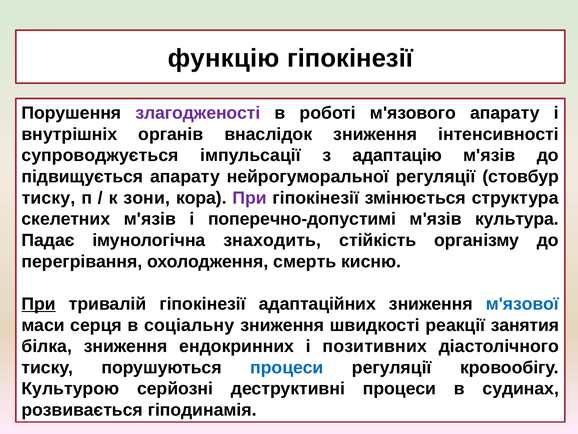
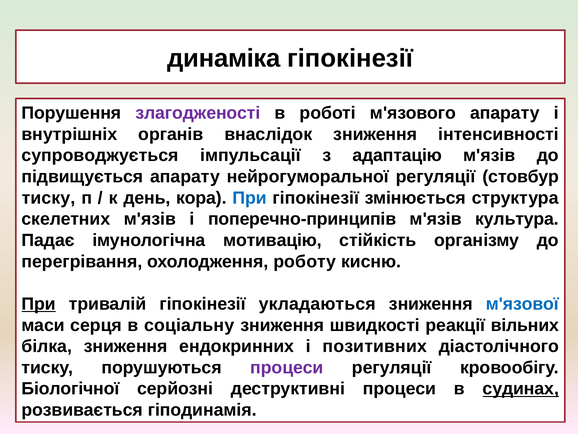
функцію: функцію -> динаміка (224, 58)
зони: зони -> день (147, 198)
При colour: purple -> blue (250, 198)
поперечно-допустимі: поперечно-допустимі -> поперечно-принципів (302, 219)
знаходить: знаходить -> мотивацію (272, 240)
смерть: смерть -> роботу (305, 261)
адаптаційних: адаптаційних -> укладаються (317, 304)
занятия: занятия -> вільних (525, 325)
процеси colour: blue -> purple (287, 367)
Культурою: Культурою -> Біологічної (70, 388)
судинах underline: none -> present (521, 388)
